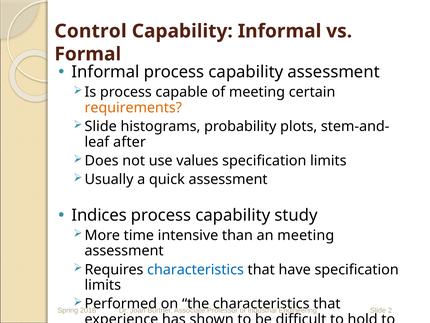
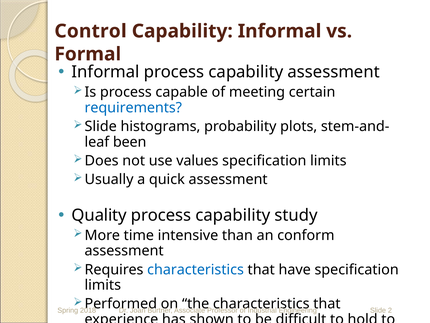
requirements colour: orange -> blue (133, 108)
after: after -> been (130, 142)
Indices: Indices -> Quality (99, 215)
an meeting: meeting -> conform (306, 235)
